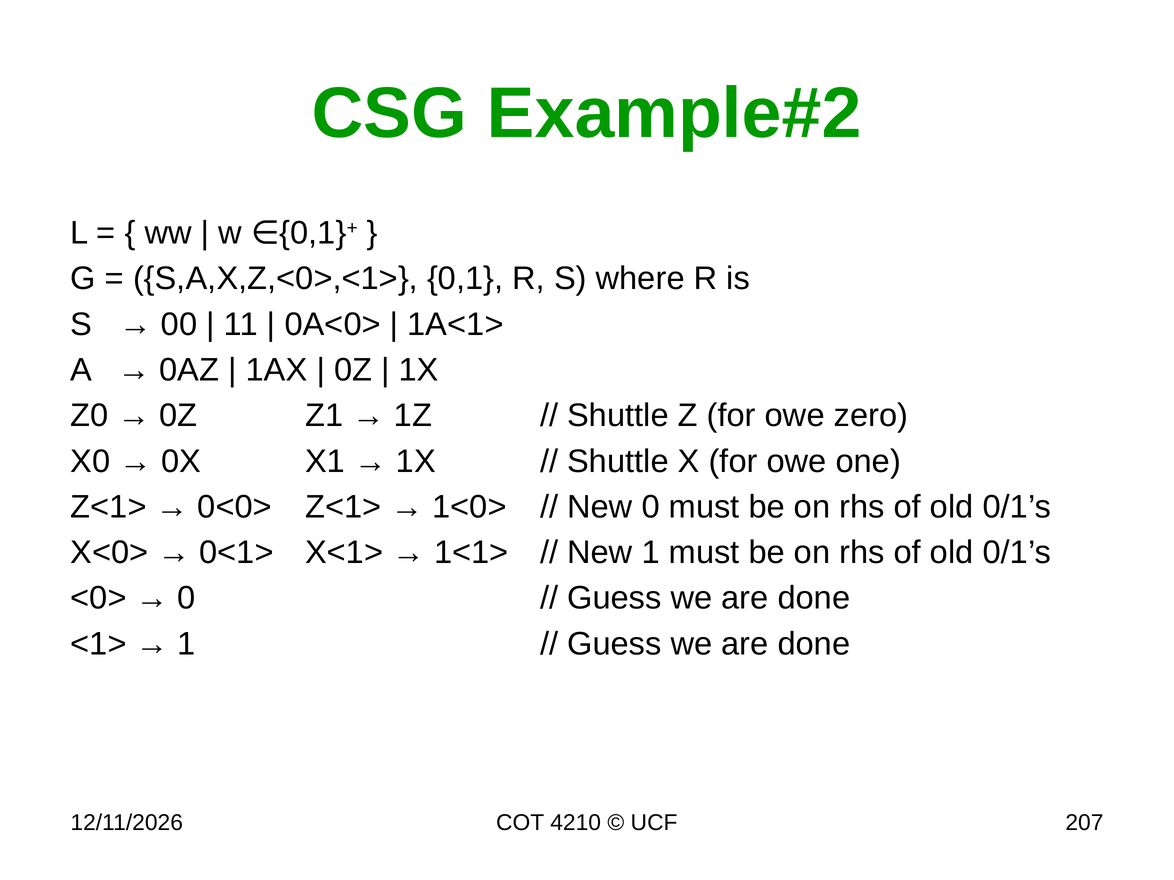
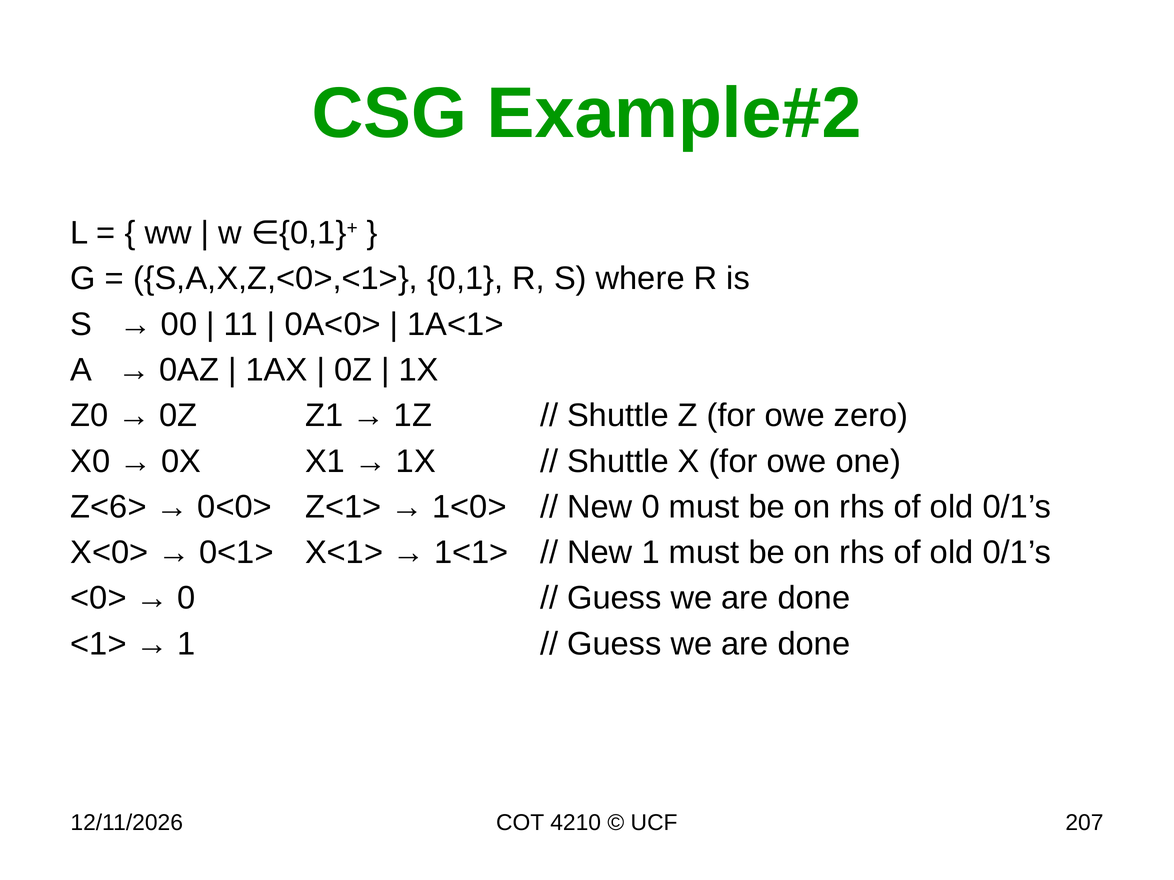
Z<1>: Z<1> -> Z<6> (108, 507)
